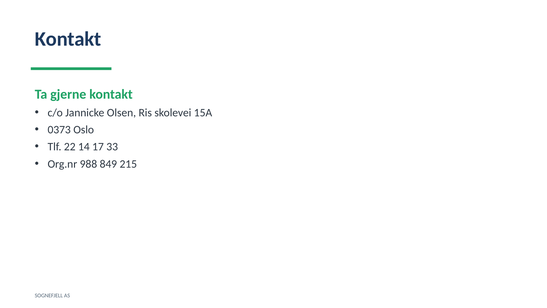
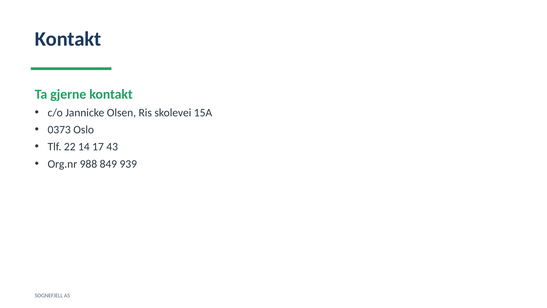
33: 33 -> 43 (112, 147)
215: 215 -> 939 (128, 164)
